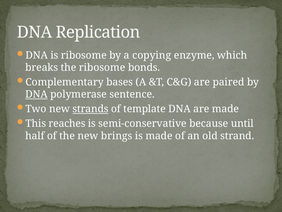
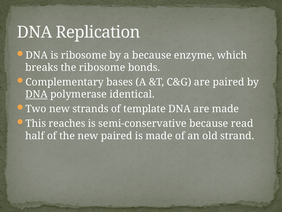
a copying: copying -> because (152, 55)
sentence: sentence -> identical (132, 94)
strands underline: present -> none (90, 109)
until: until -> read (242, 123)
new brings: brings -> paired (117, 136)
